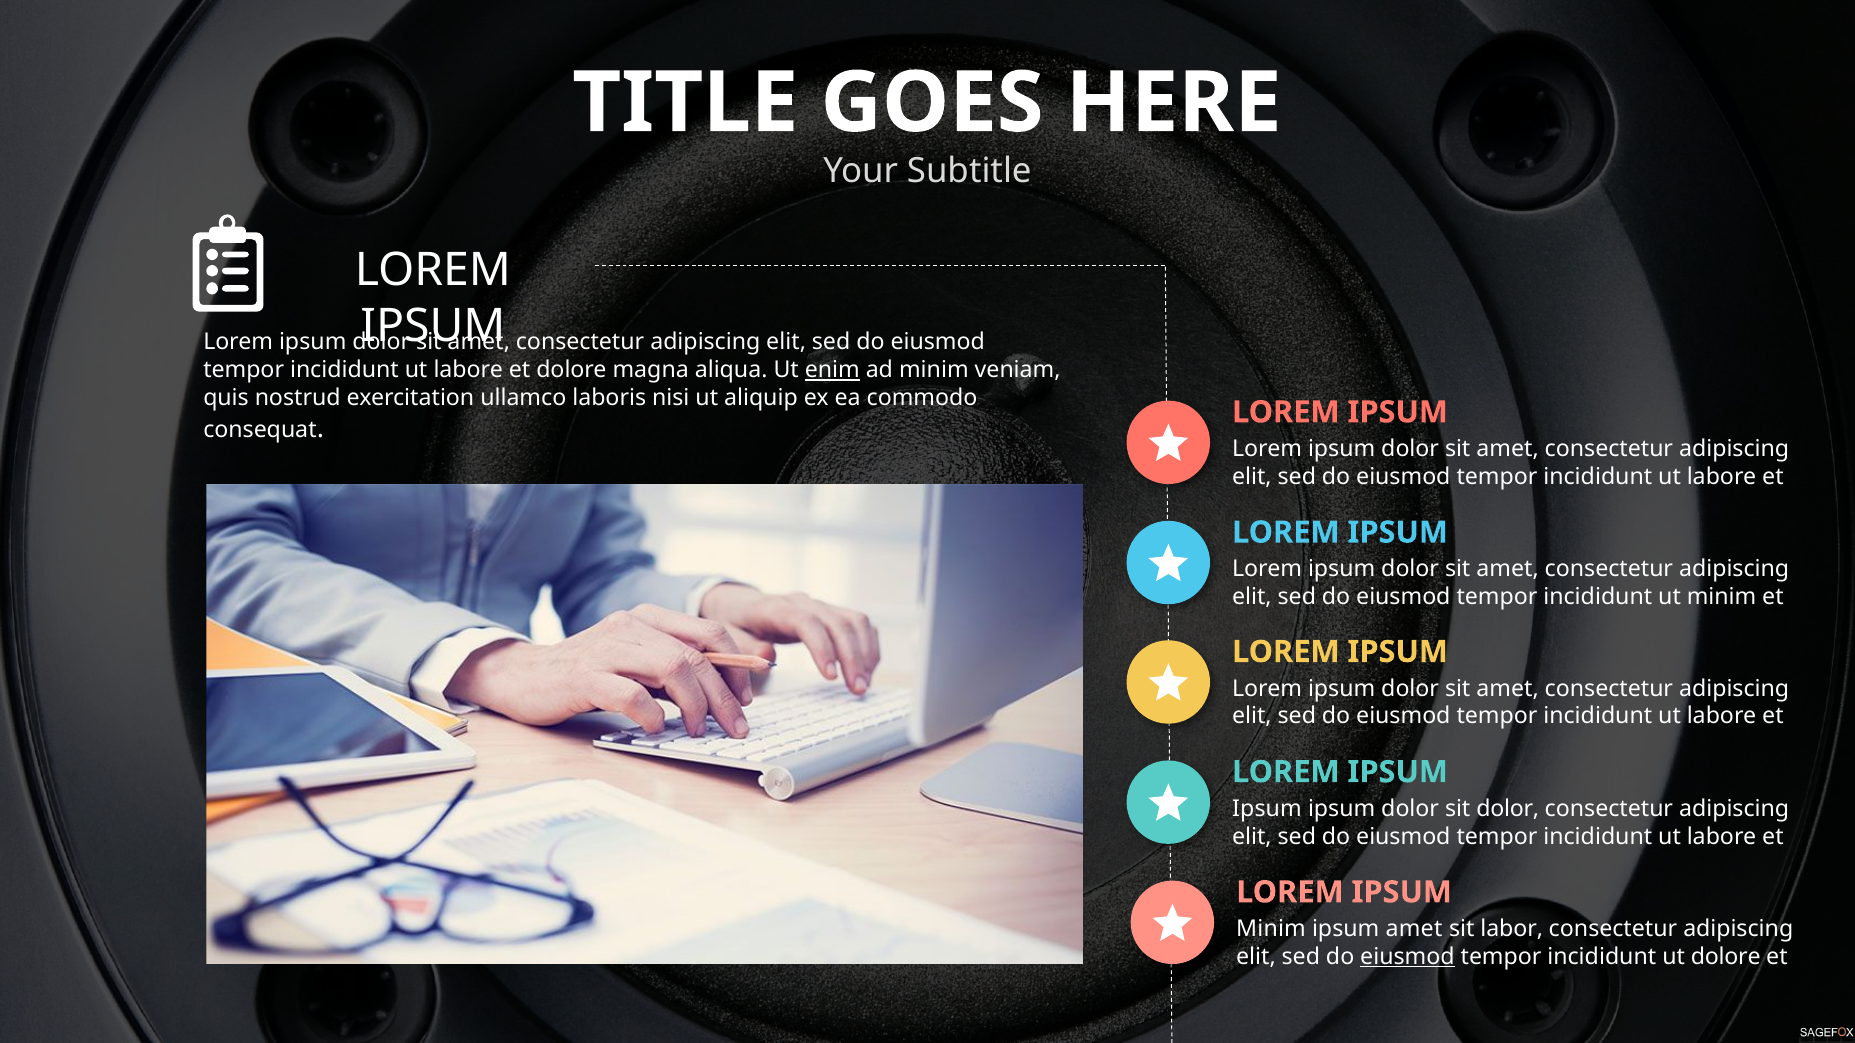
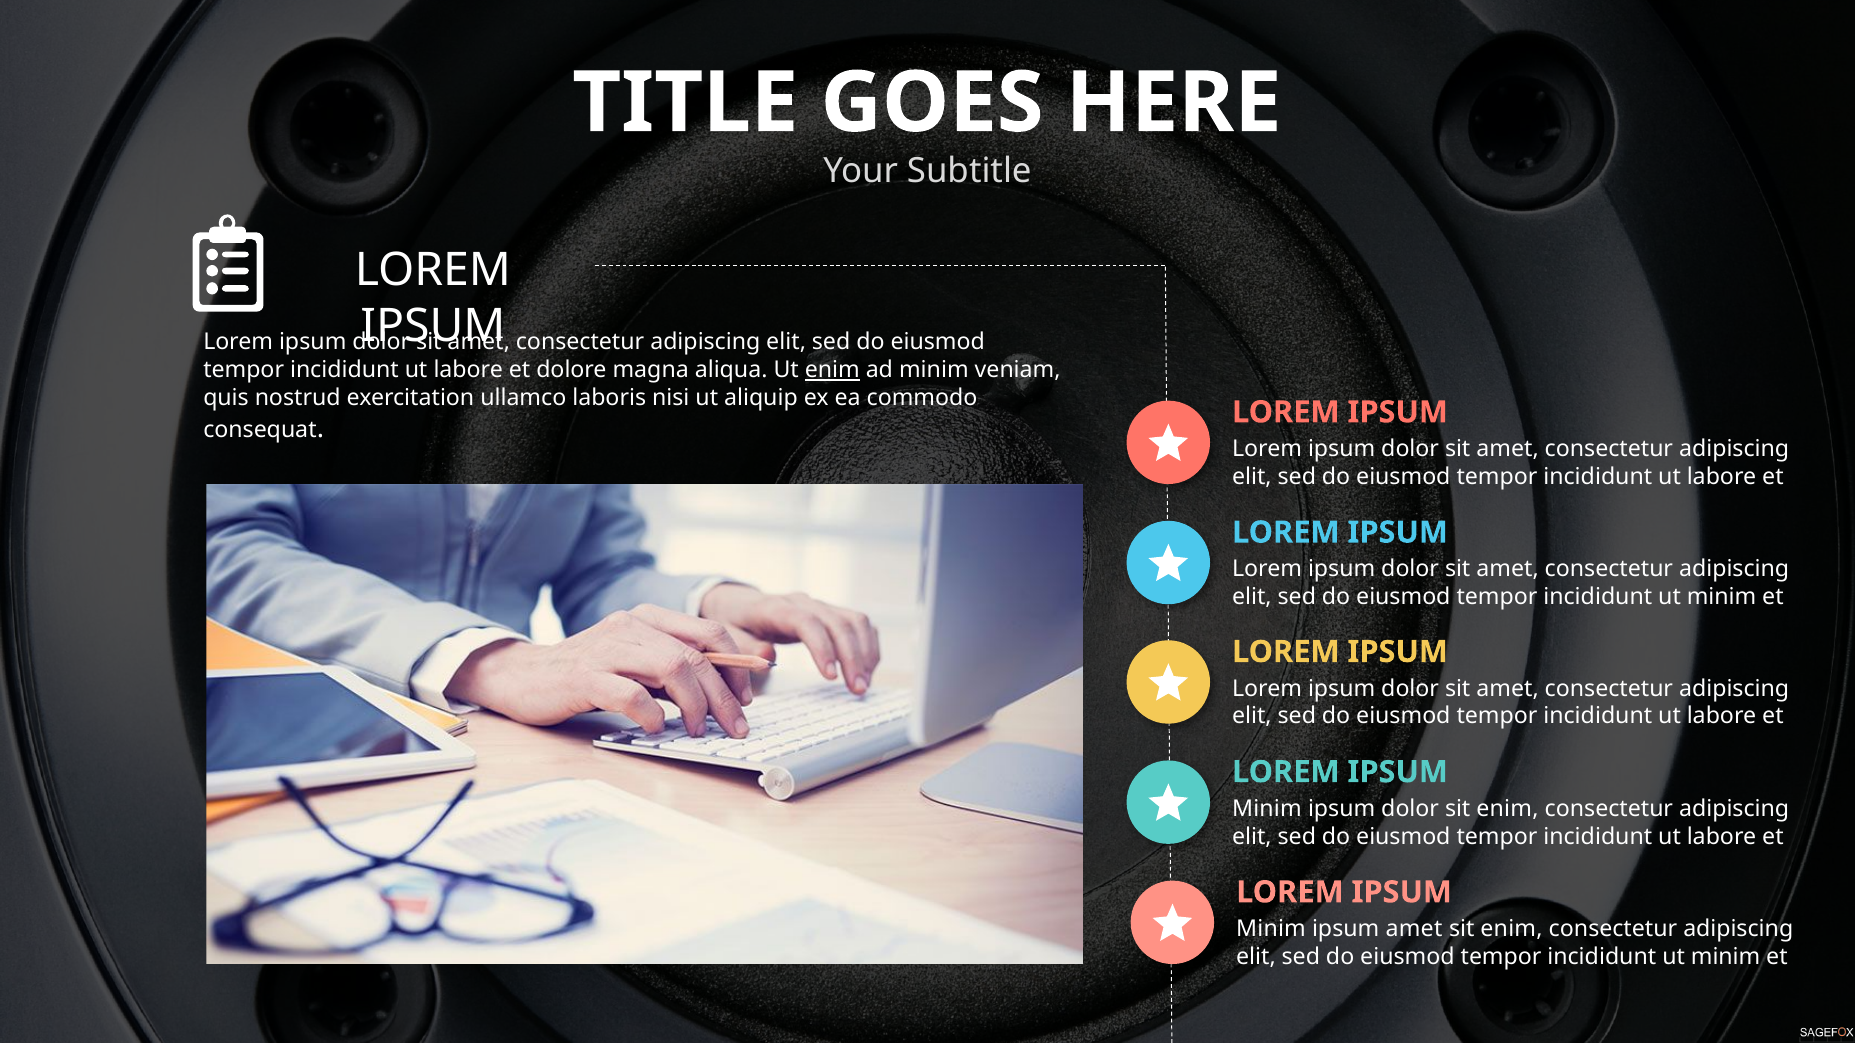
Ipsum: Ipsum -> Minim (1267, 809)
dolor sit dolor: dolor -> enim (1507, 809)
labor: labor -> enim (1512, 929)
eiusmod underline: present -> none (1407, 957)
dolore: dolore -> minim (1726, 957)
